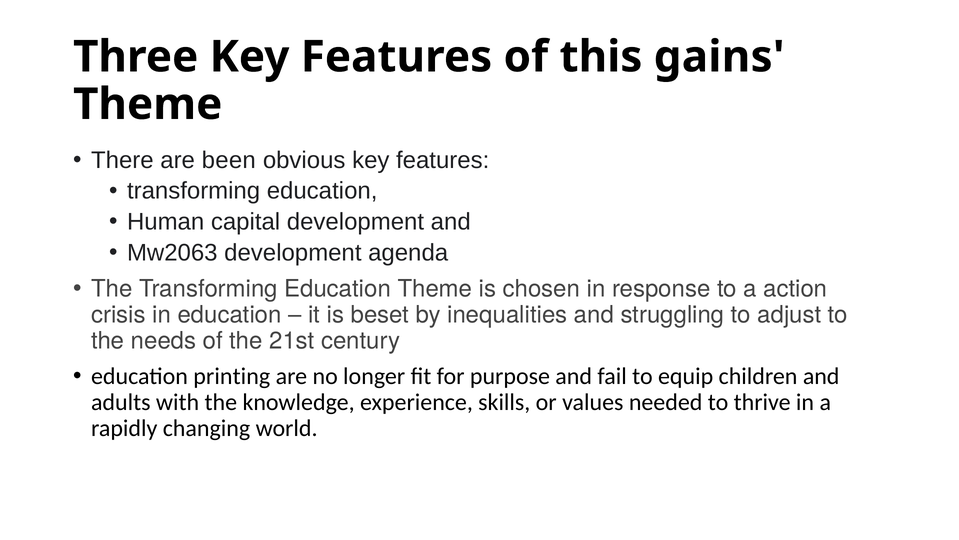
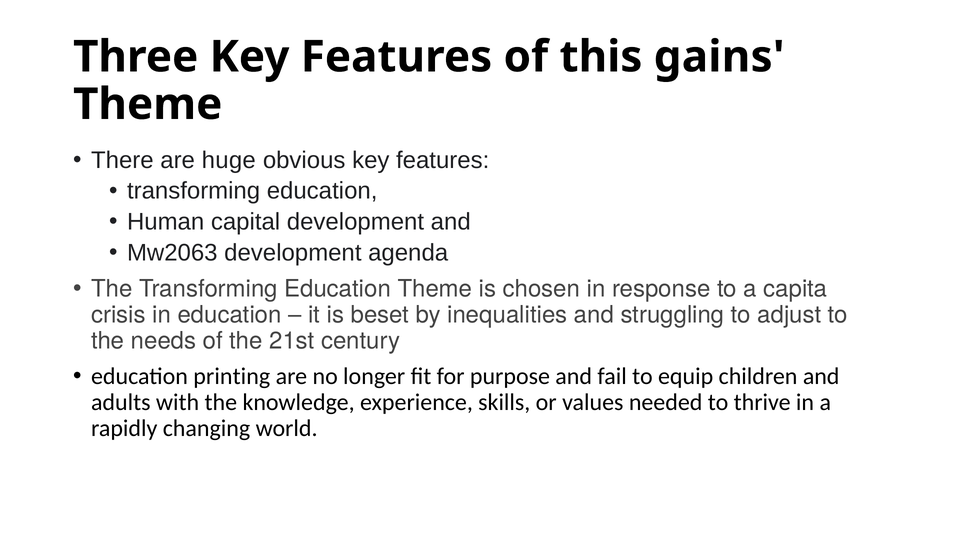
been: been -> huge (229, 160)
action: action -> capita (795, 288)
